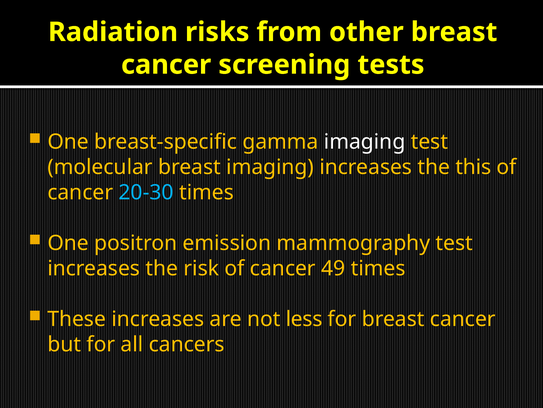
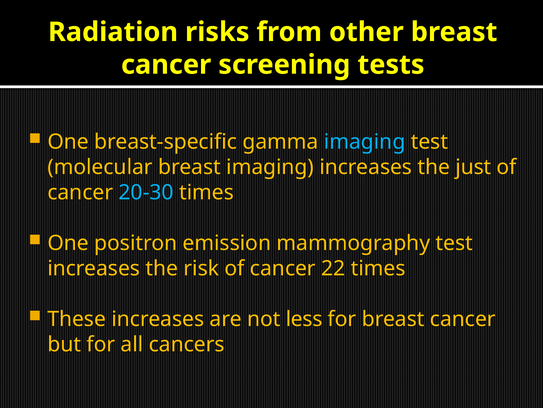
imaging colour: white -> light blue (365, 142)
this: this -> just (473, 167)
49: 49 -> 22 (333, 268)
